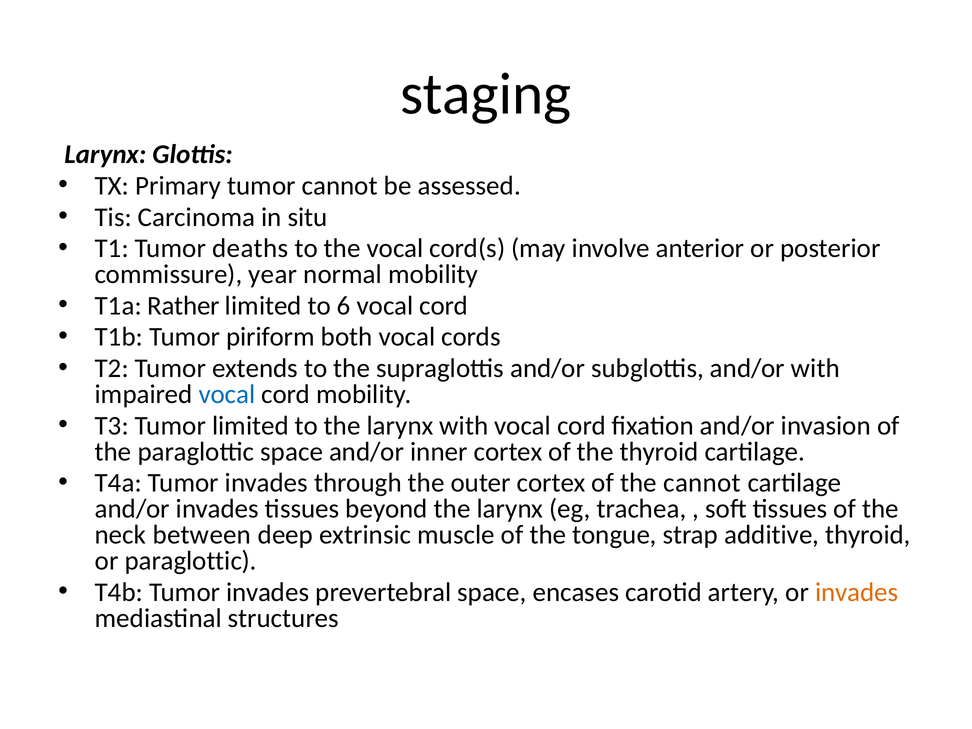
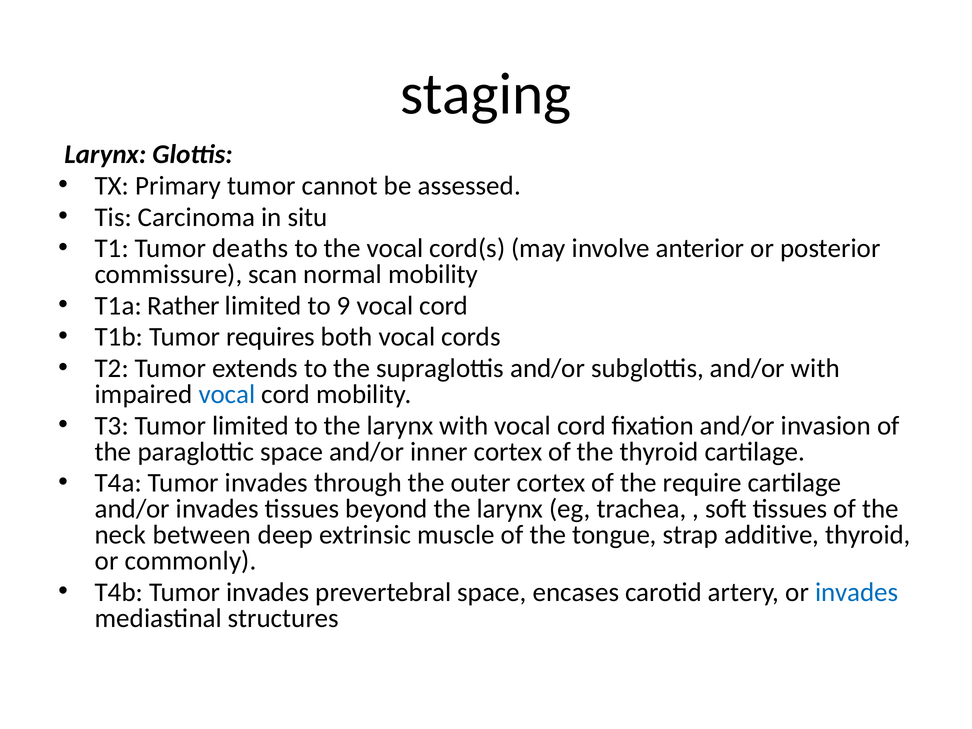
year: year -> scan (273, 274)
6: 6 -> 9 (344, 306)
piriform: piriform -> requires (271, 337)
the cannot: cannot -> require (702, 483)
or paraglottic: paraglottic -> commonly (191, 561)
invades colour: orange -> blue (857, 592)
